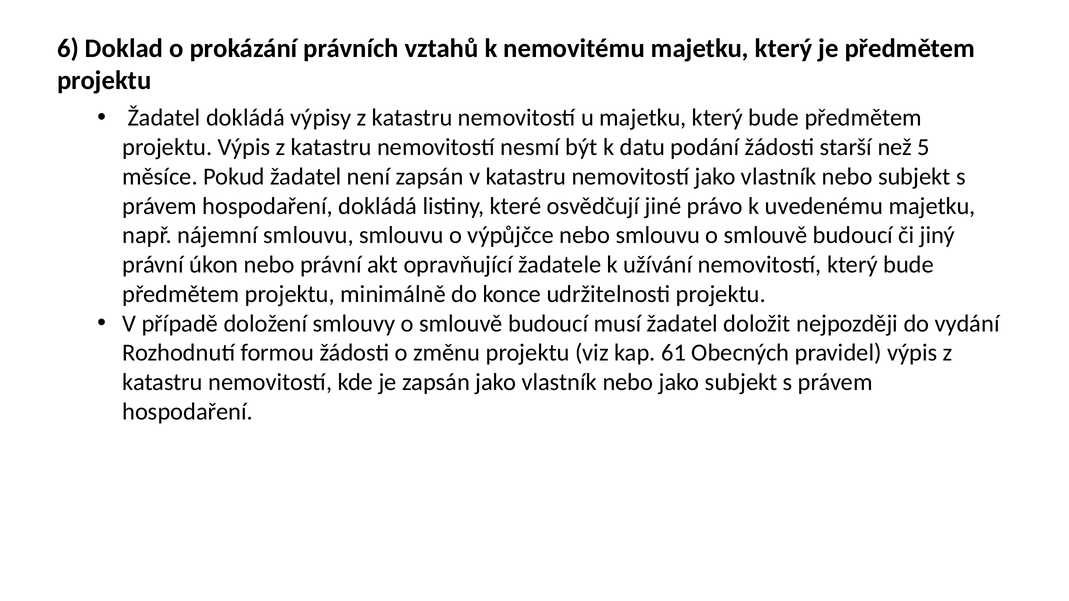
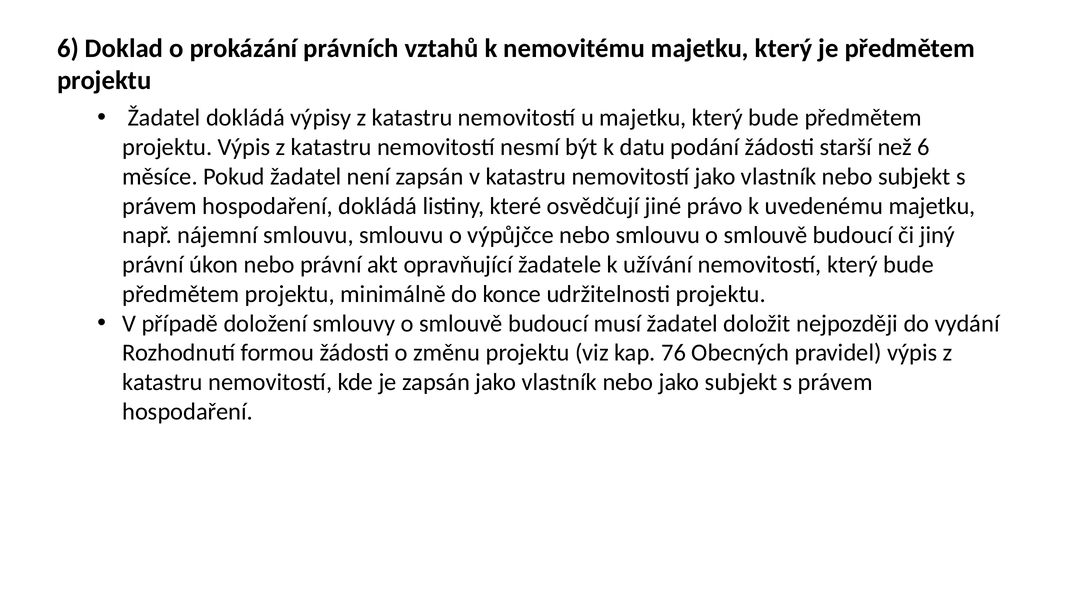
než 5: 5 -> 6 (924, 147)
61: 61 -> 76 (674, 353)
